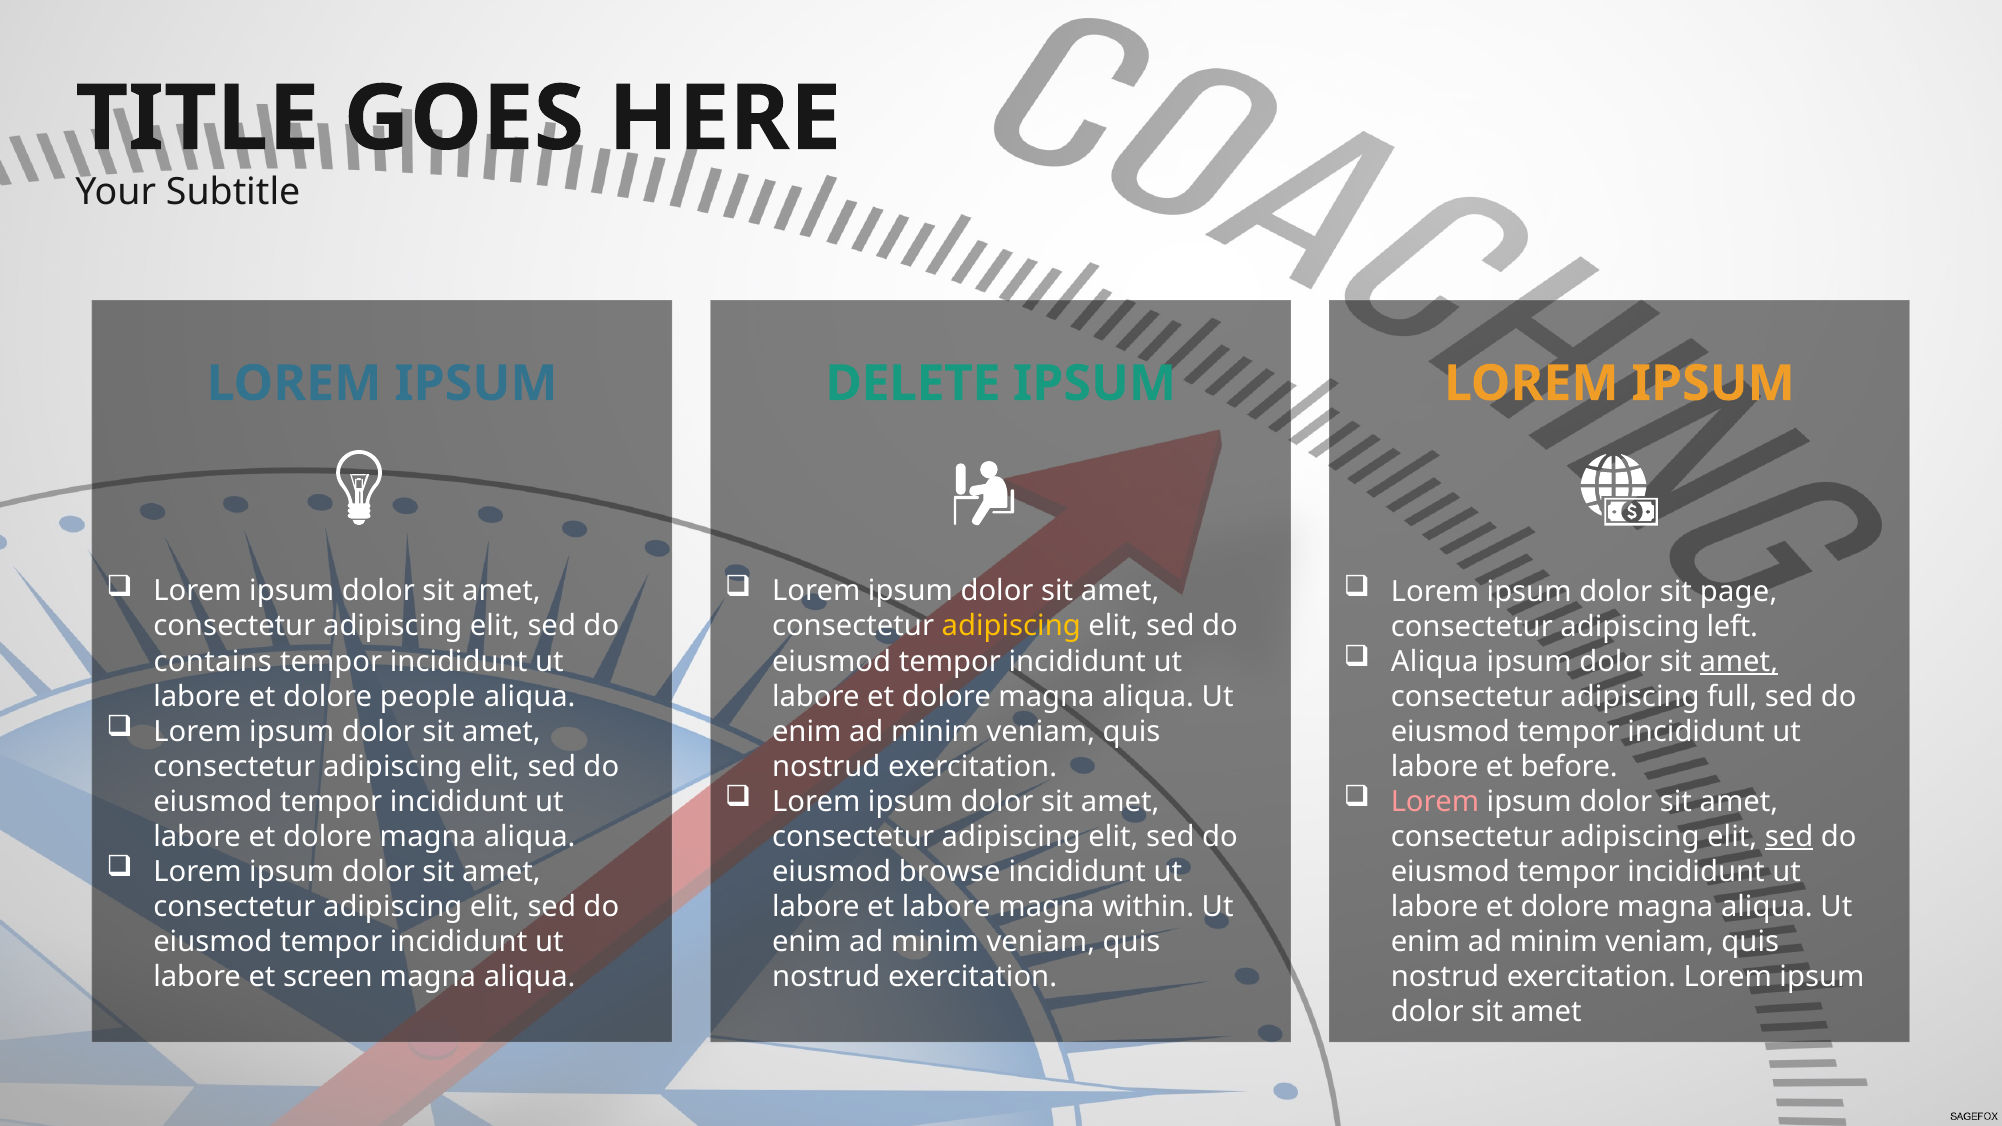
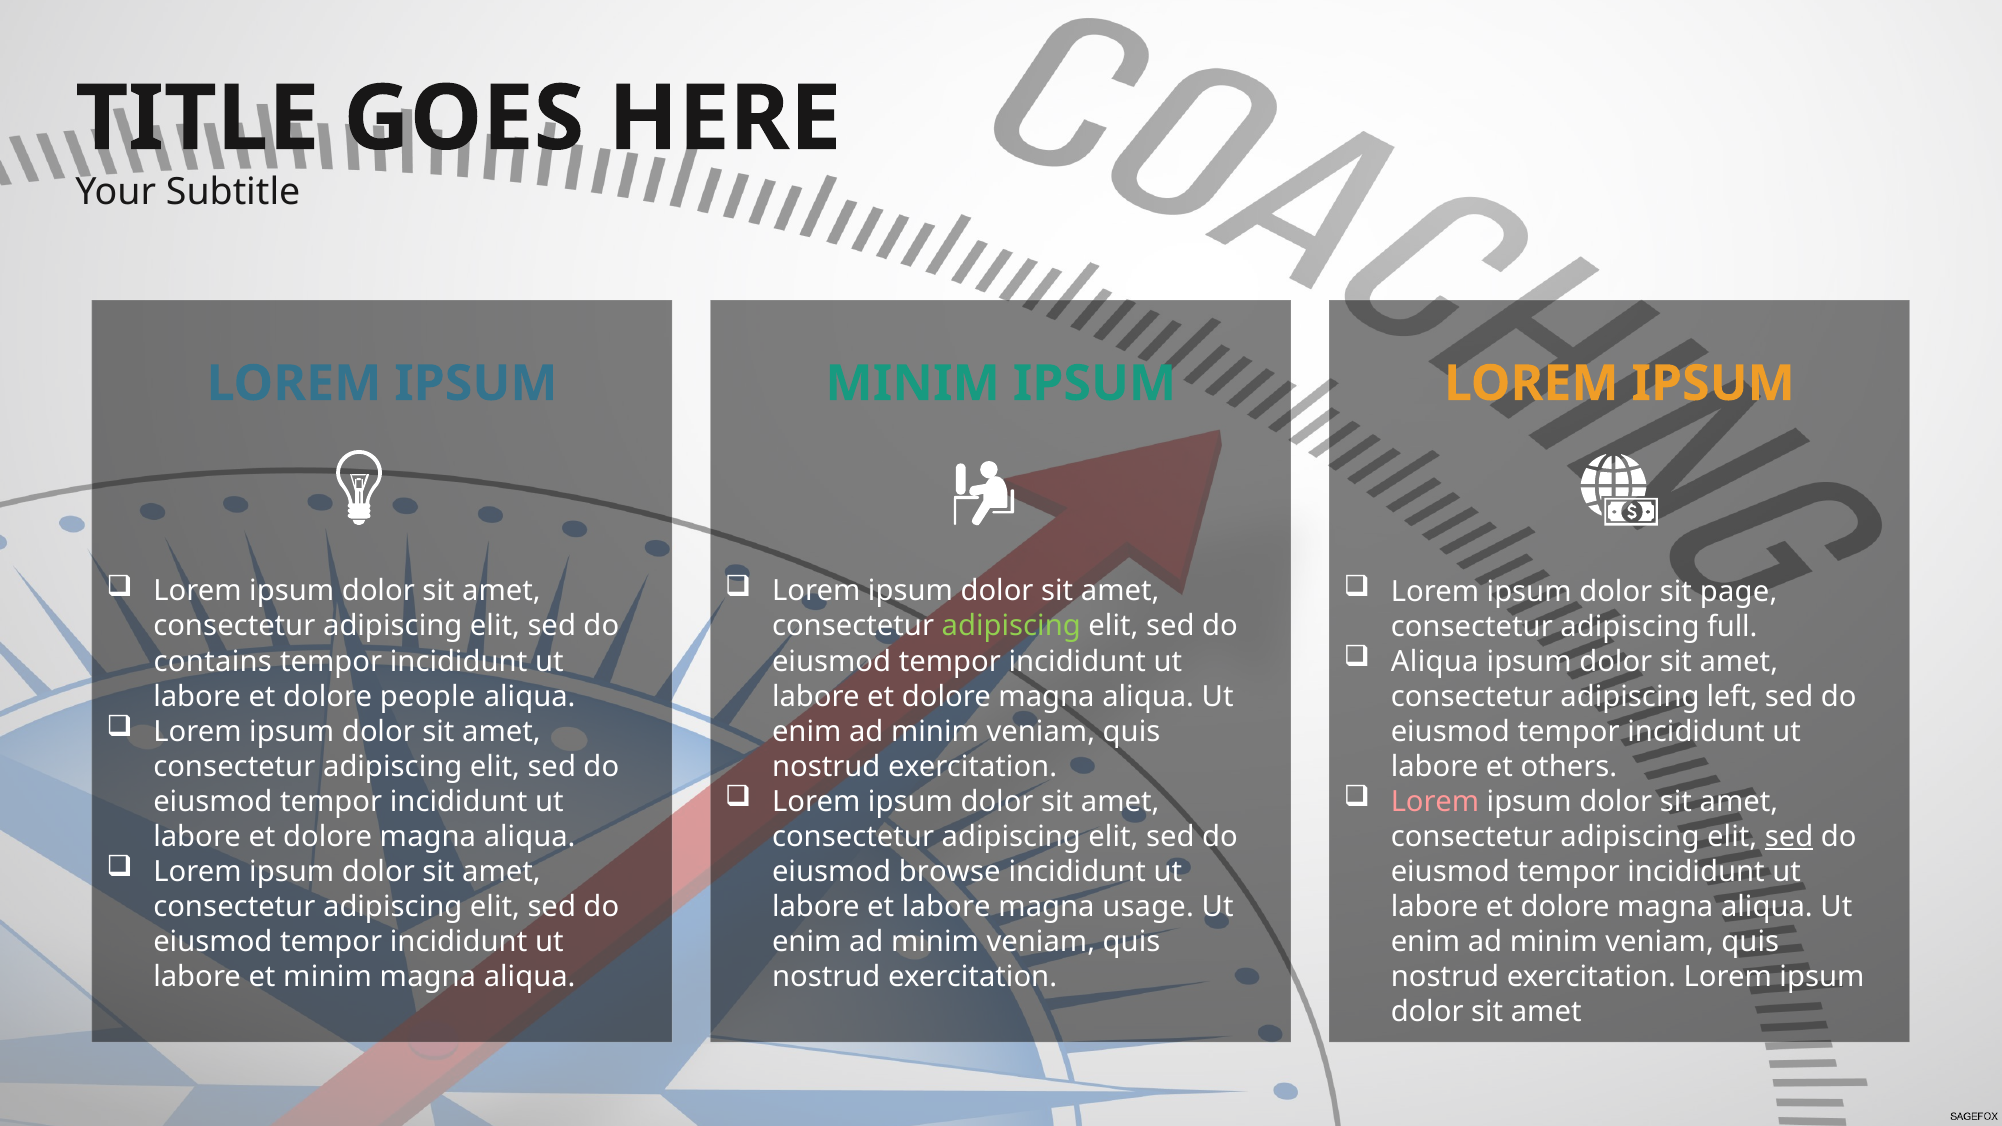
DELETE: DELETE -> MINIM (913, 384)
adipiscing colour: yellow -> light green (1011, 626)
left: left -> full (1732, 626)
amet underline: present -> none (1739, 662)
full: full -> left (1732, 697)
before: before -> others (1569, 767)
within: within -> usage (1148, 907)
et screen: screen -> minim (328, 977)
